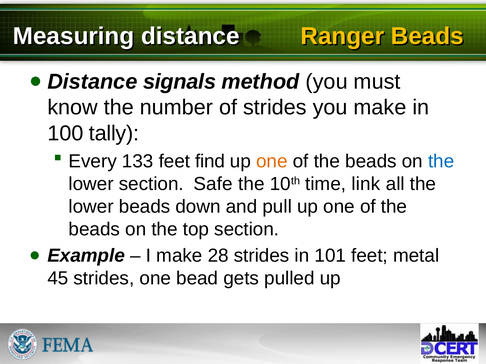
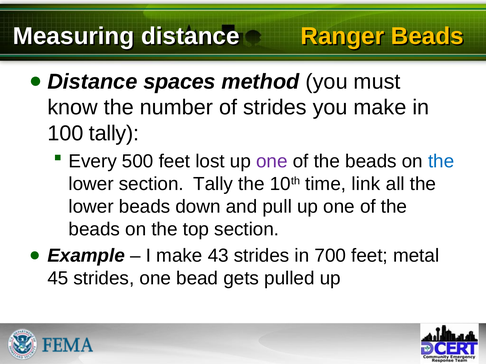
signals: signals -> spaces (180, 82)
133: 133 -> 500 (138, 161)
find: find -> lost (210, 161)
one colour: orange -> purple (272, 161)
section Safe: Safe -> Tally (213, 184)
28: 28 -> 43 (218, 256)
101: 101 -> 700 (330, 256)
